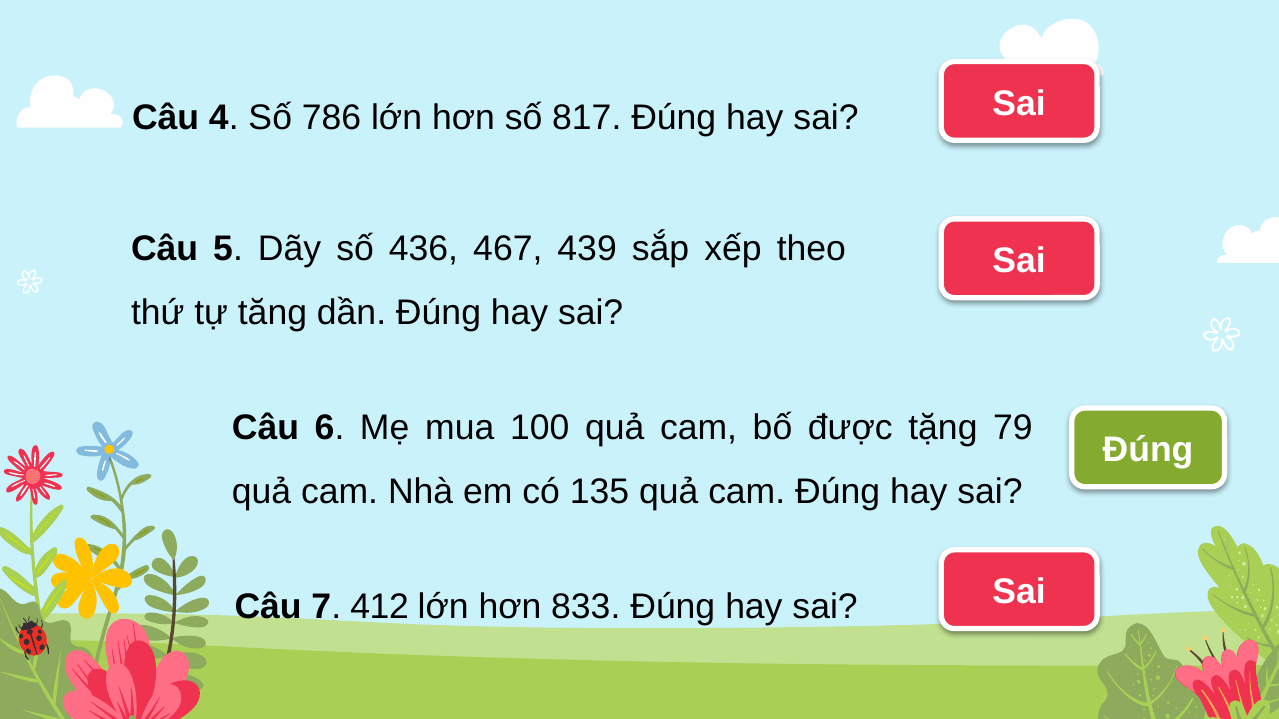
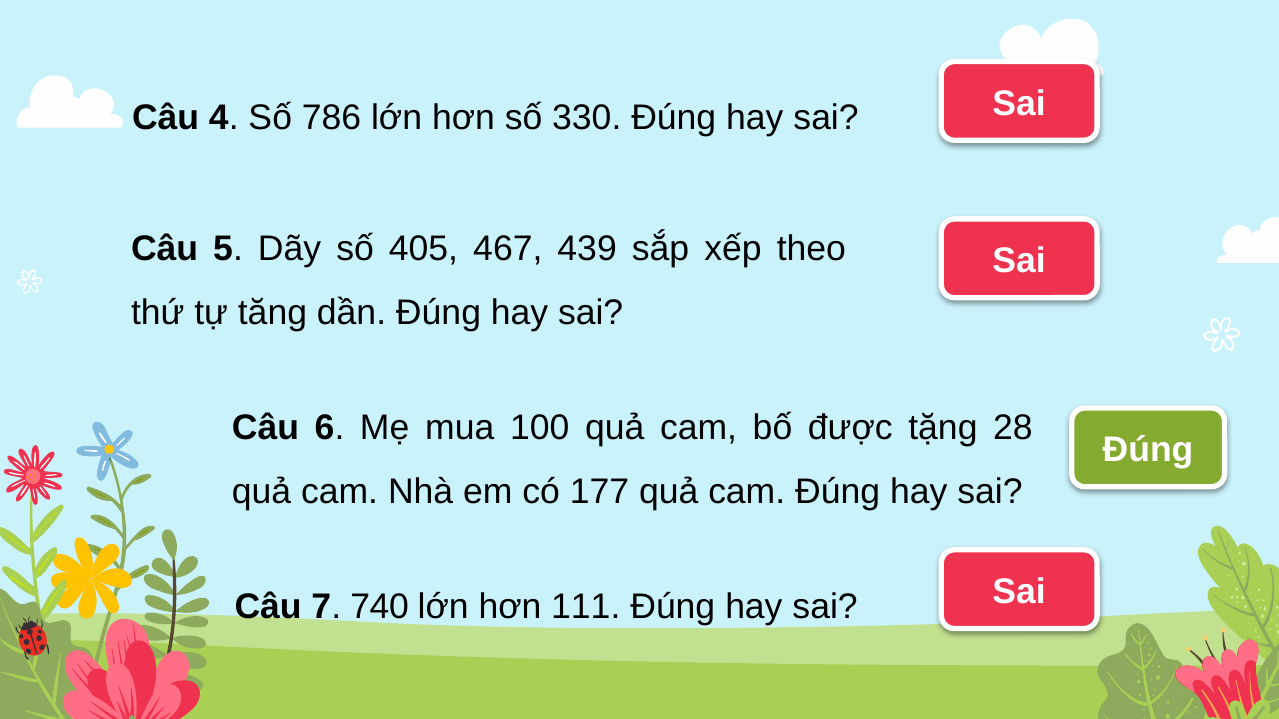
817: 817 -> 330 (587, 118)
436: 436 -> 405 (423, 249)
79: 79 -> 28 (1013, 428)
135: 135 -> 177 (600, 492)
412: 412 -> 740 (380, 607)
833: 833 -> 111 (586, 607)
